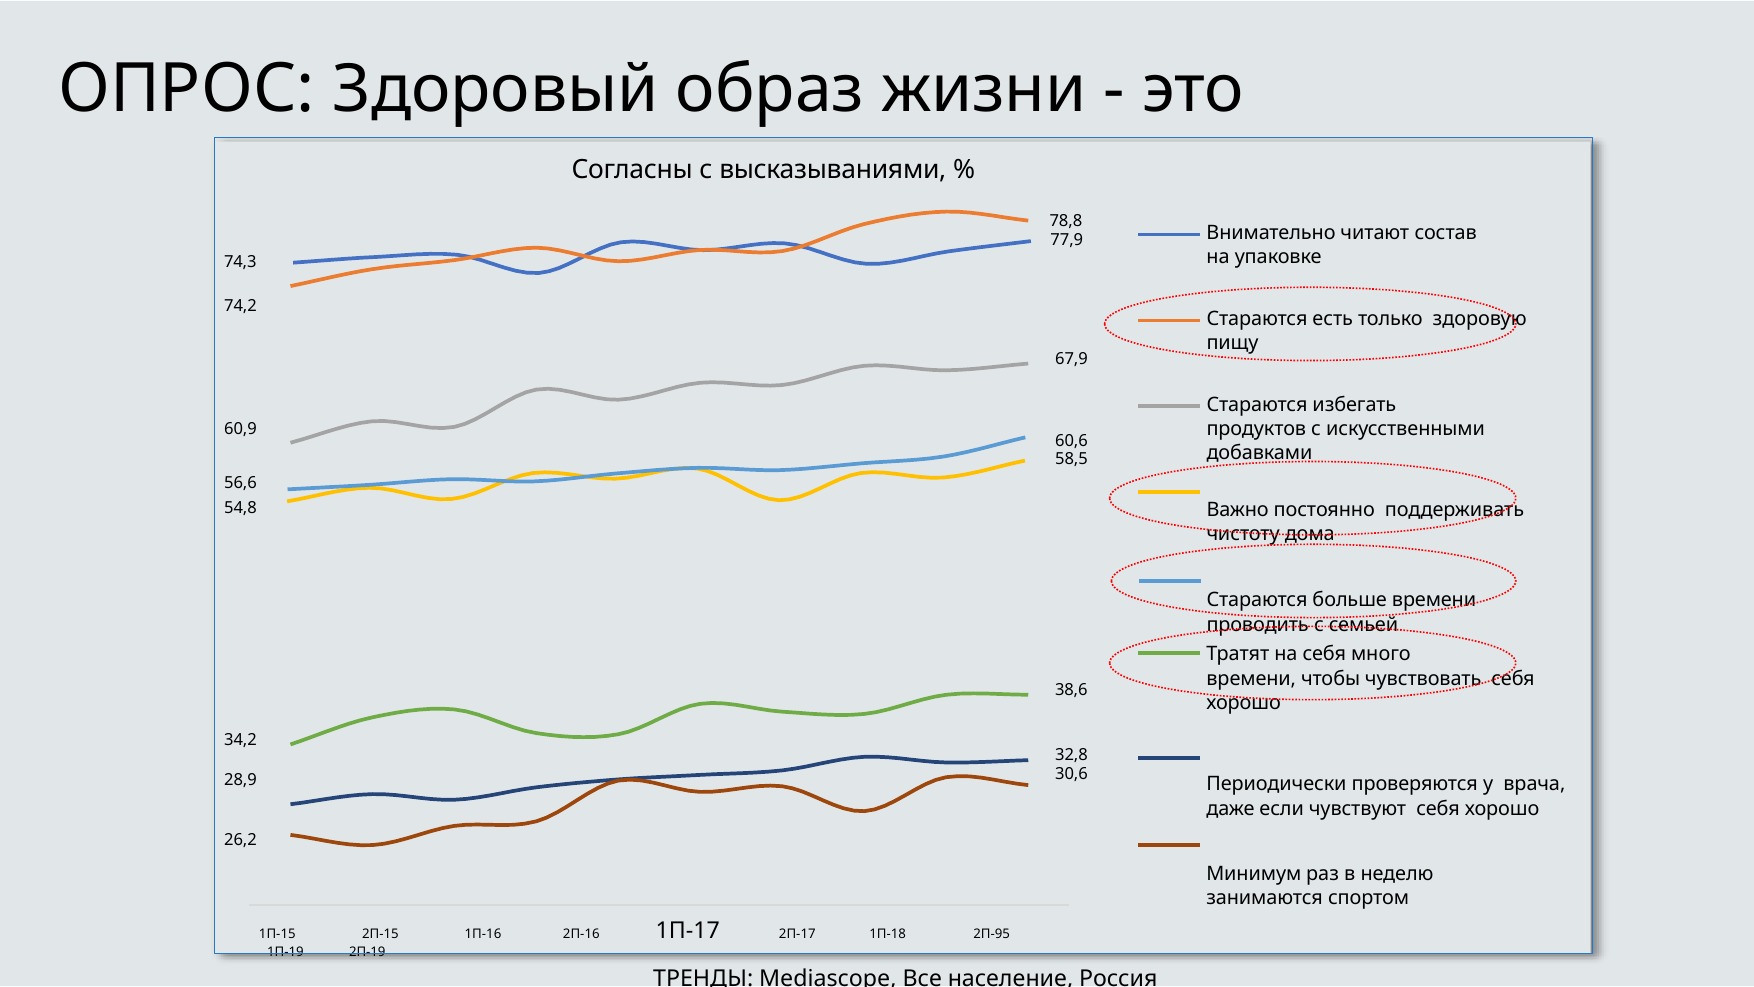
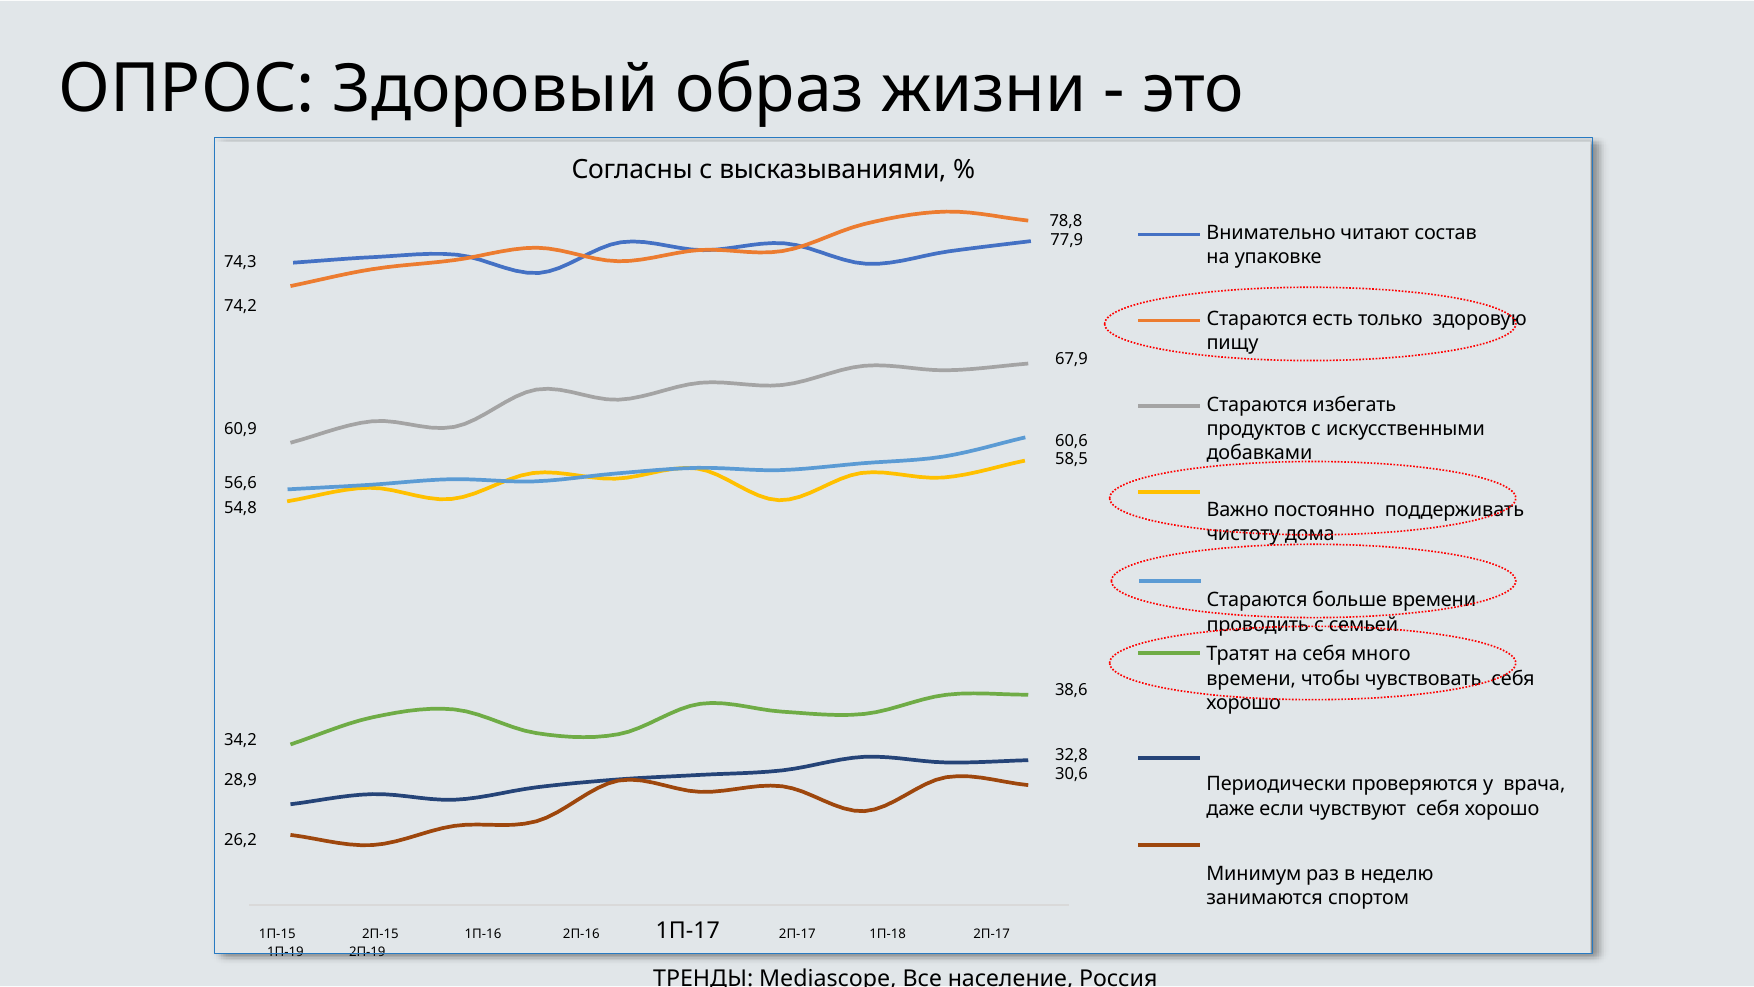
1П-18 2П-95: 2П-95 -> 2П-17 (992, 933)
